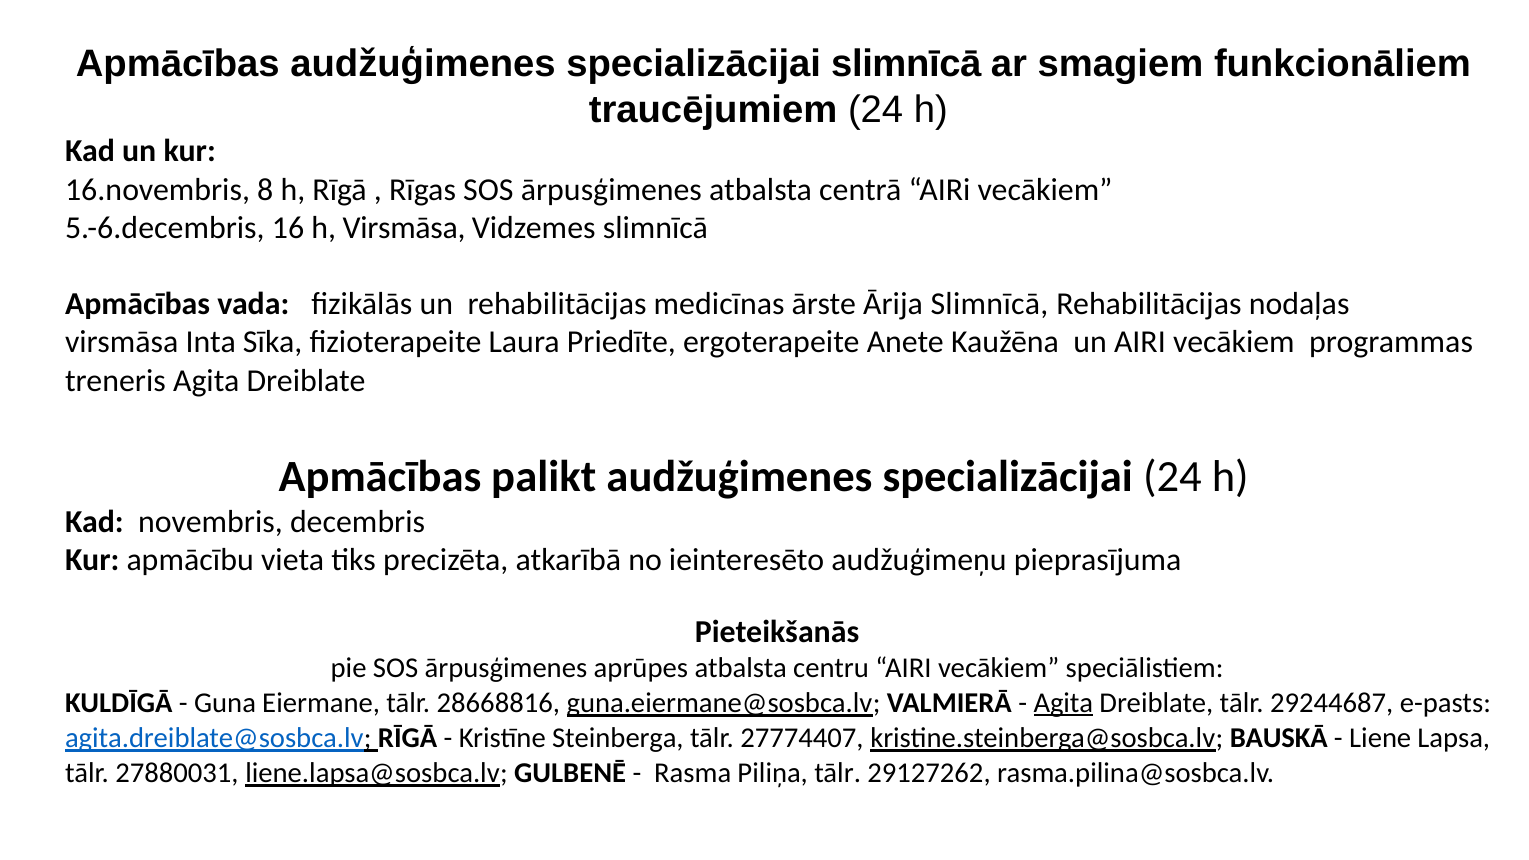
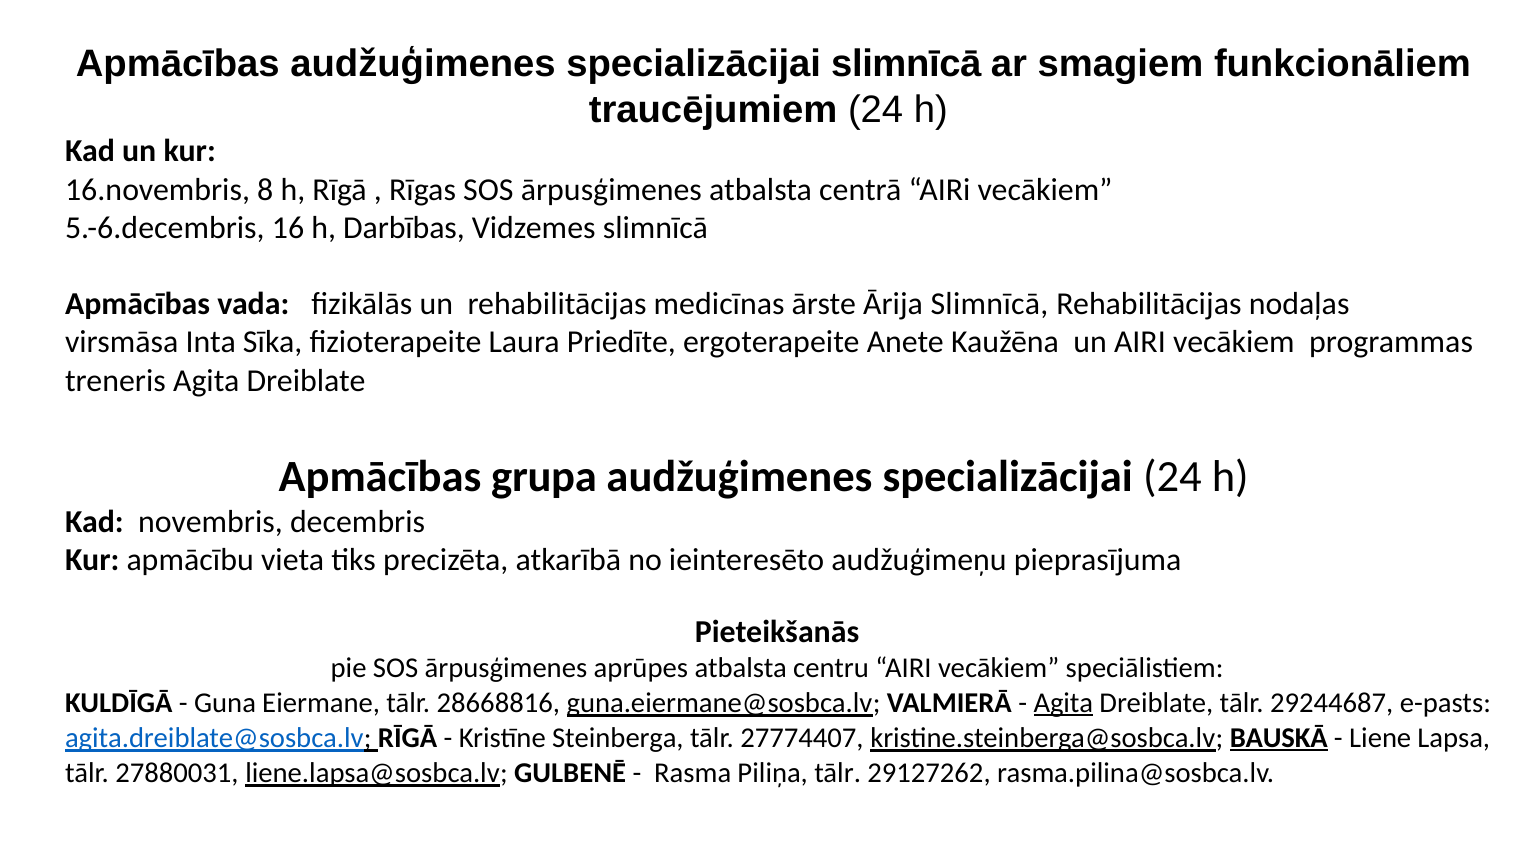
h Virsmāsa: Virsmāsa -> Darbības (404, 228)
palikt: palikt -> grupa (544, 477)
BAUSKĀ underline: none -> present (1279, 738)
